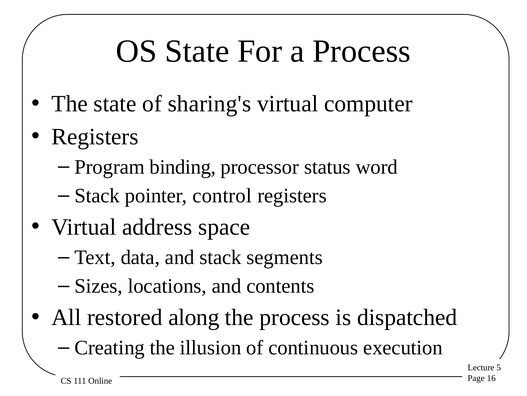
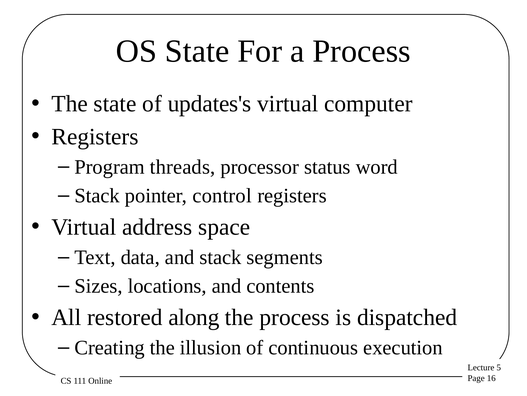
sharing's: sharing's -> updates's (210, 104)
binding: binding -> threads (183, 167)
